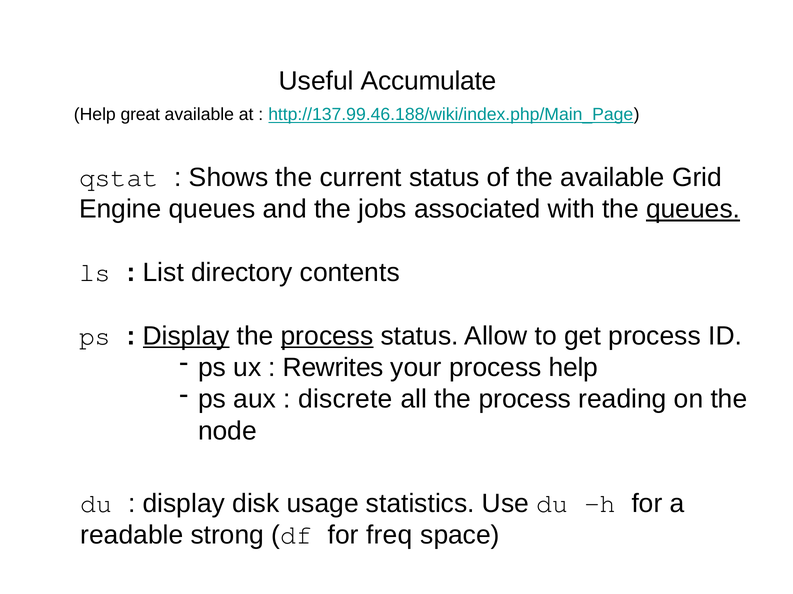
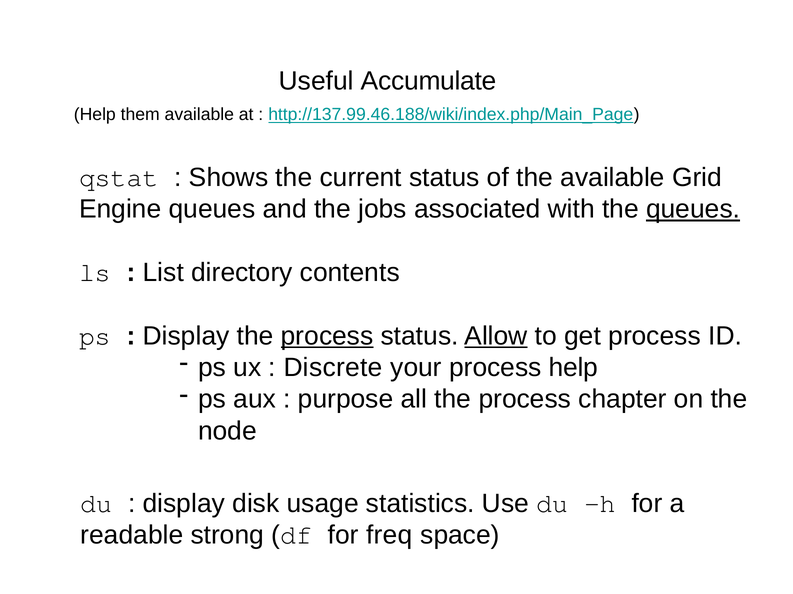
great: great -> them (140, 115)
Display underline: present -> none (186, 336)
Allow underline: none -> present (496, 336)
Rewrites: Rewrites -> Discrete (333, 368)
discrete: discrete -> purpose (346, 400)
reading: reading -> chapter (623, 400)
